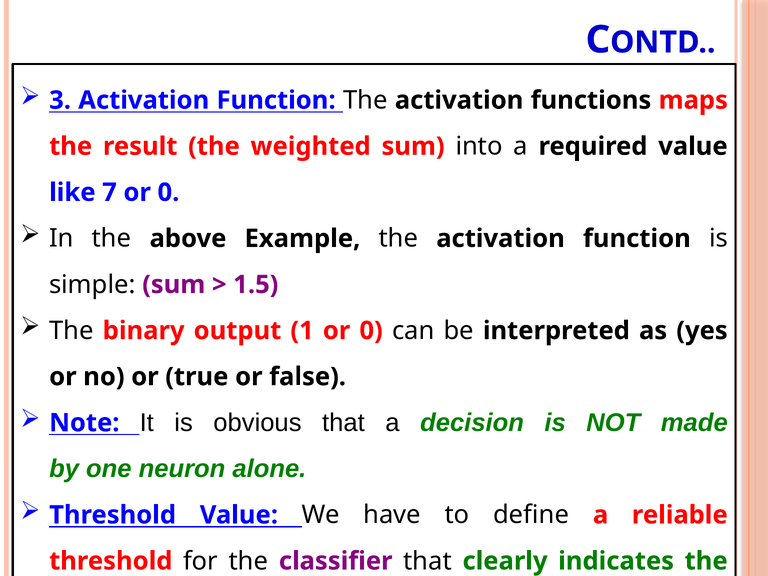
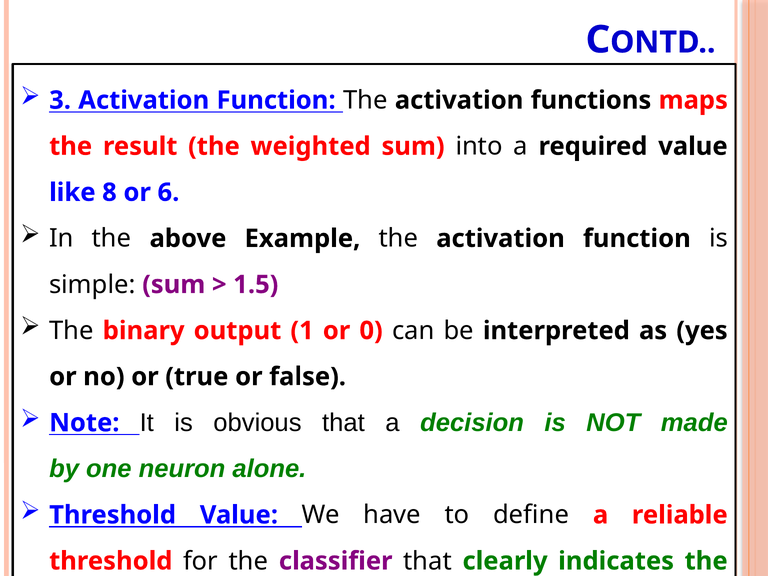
7: 7 -> 8 (109, 192)
0: 0 -> 6 (168, 192)
